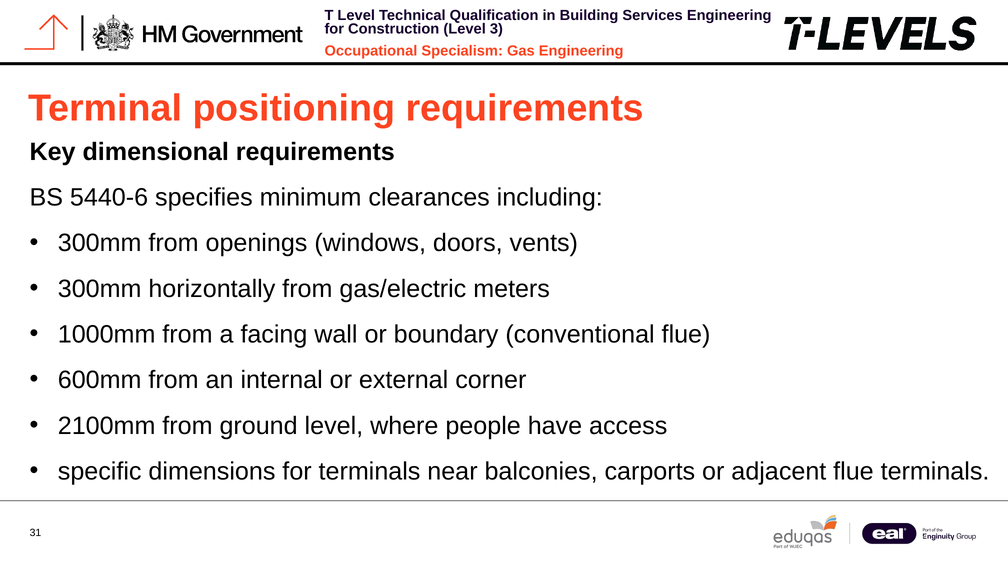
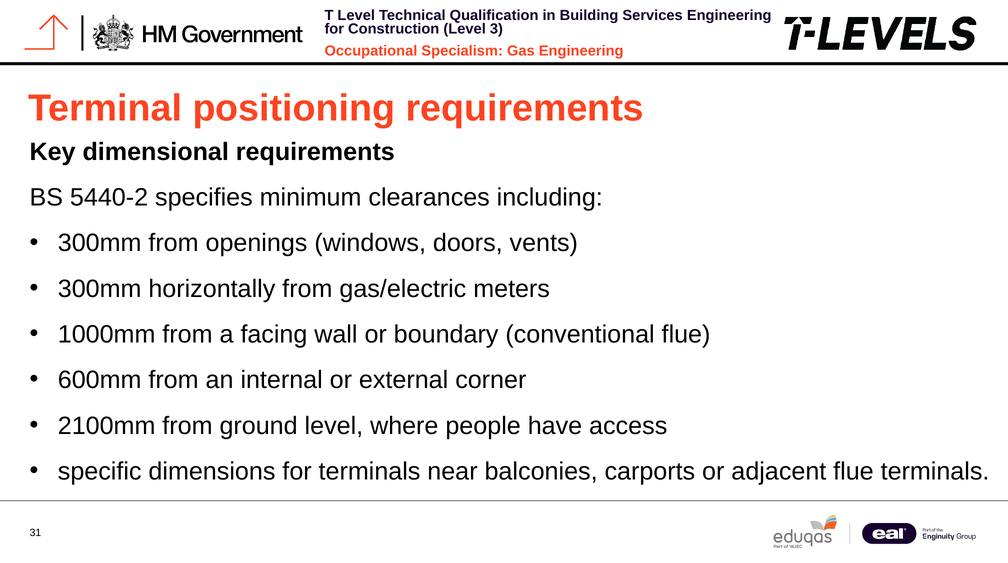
5440-6: 5440-6 -> 5440-2 (109, 198)
